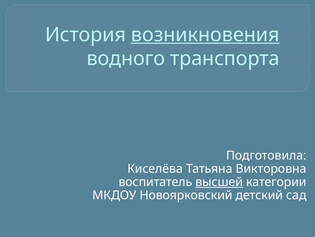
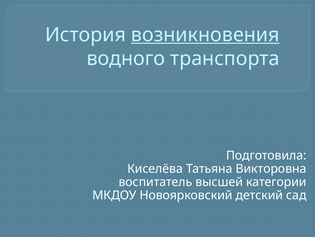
высшей underline: present -> none (219, 181)
